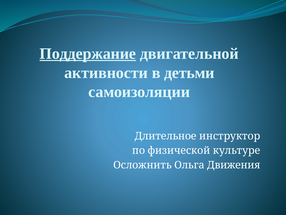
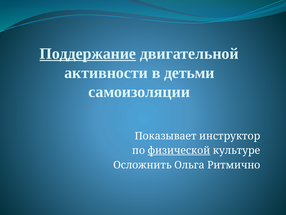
Длительное: Длительное -> Показывает (166, 136)
физической underline: none -> present (179, 150)
Движения: Движения -> Ритмично (234, 165)
